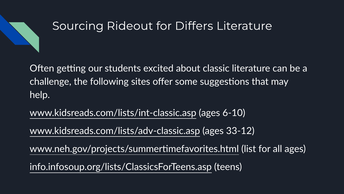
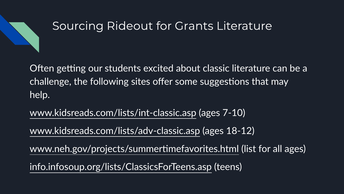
Differs: Differs -> Grants (194, 26)
6-10: 6-10 -> 7-10 (234, 113)
33-12: 33-12 -> 18-12 (240, 131)
